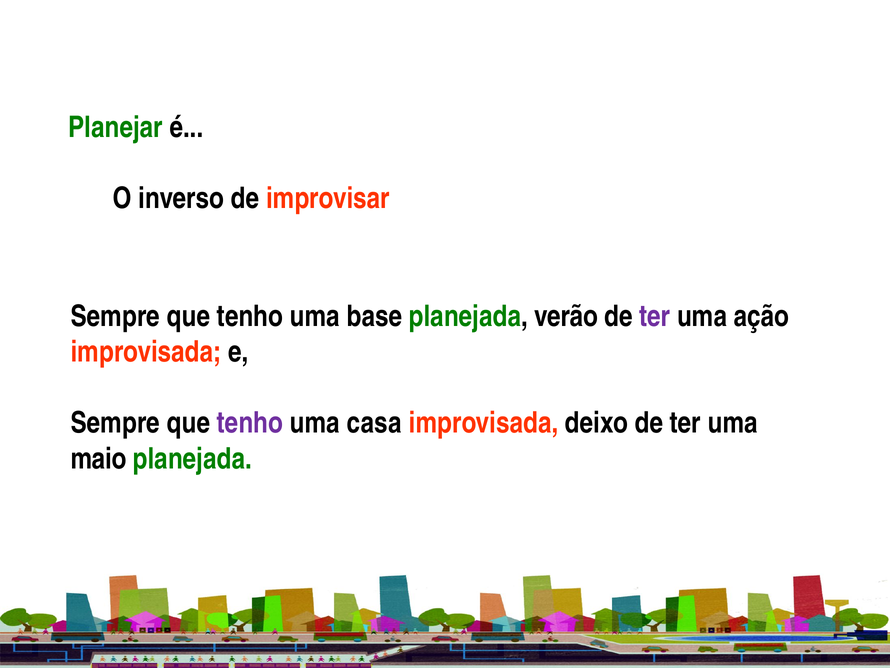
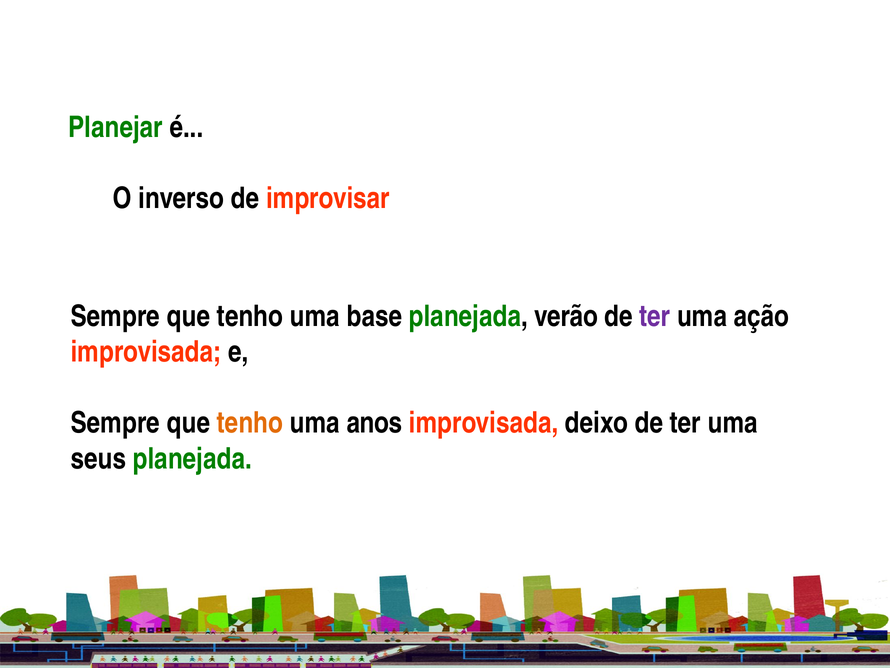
tenho colour: purple -> orange (250, 423)
casa: casa -> anos (375, 423)
maio: maio -> seus (98, 458)
